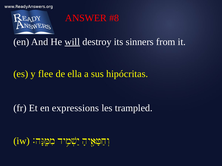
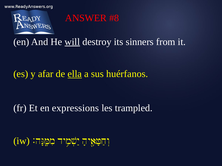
flee: flee -> afar (46, 74)
ella underline: none -> present (75, 74)
hipócritas: hipócritas -> huérfanos (127, 74)
